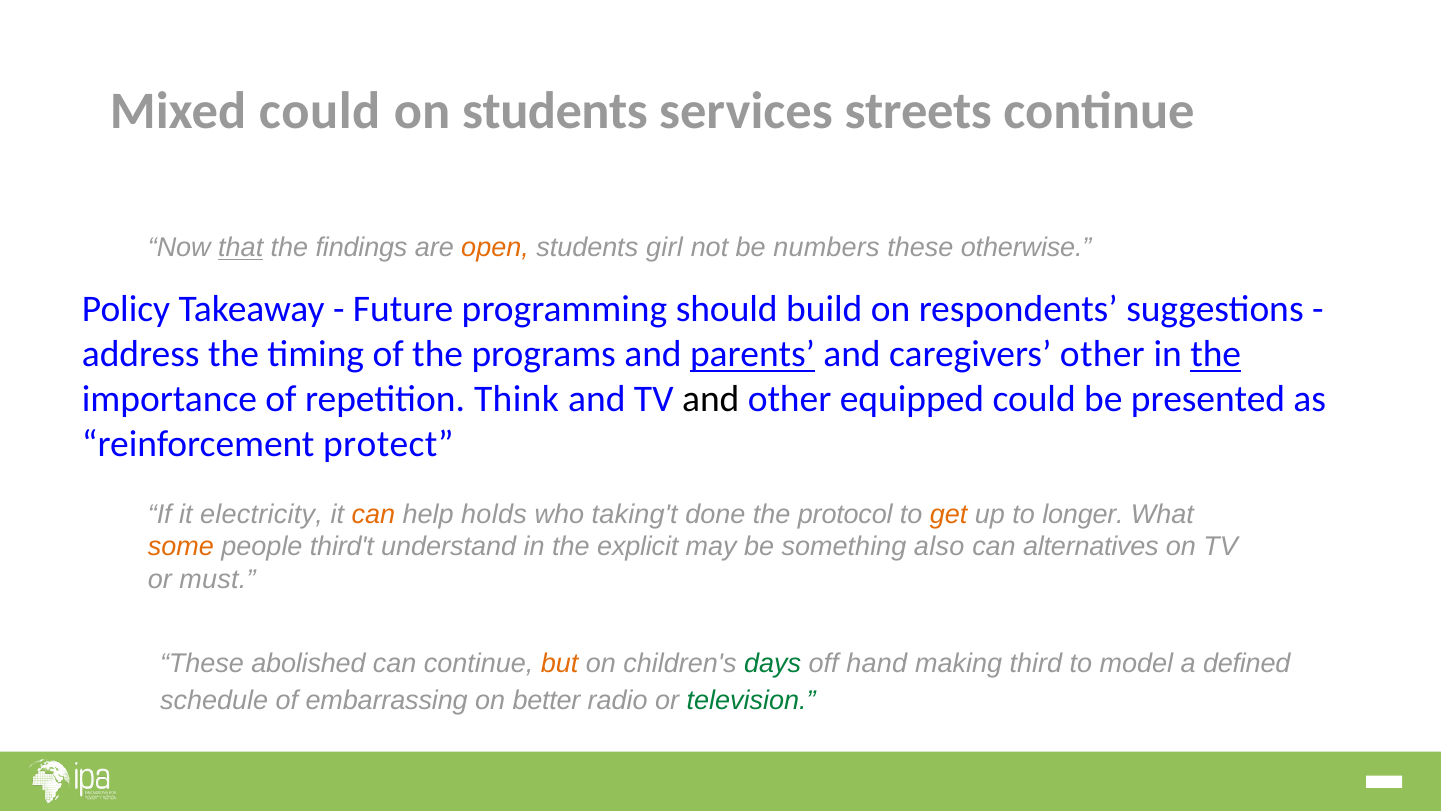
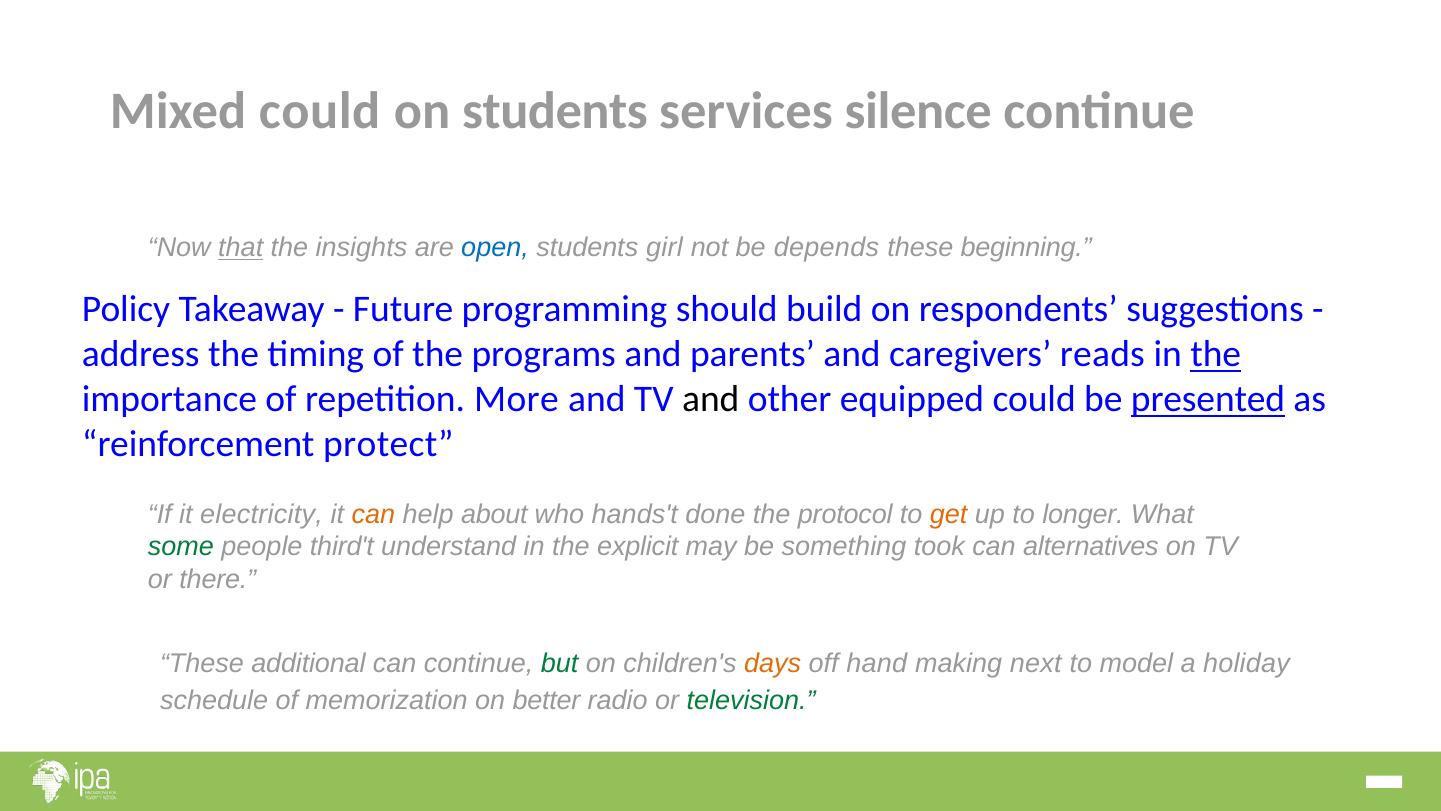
streets: streets -> silence (918, 111)
findings: findings -> insights (361, 248)
open colour: orange -> blue (495, 248)
numbers: numbers -> depends (826, 248)
otherwise: otherwise -> beginning (1026, 248)
parents underline: present -> none (752, 354)
caregivers other: other -> reads (1102, 354)
repetition Think: Think -> More (516, 399)
presented underline: none -> present (1208, 399)
holds: holds -> about (494, 514)
taking't: taking't -> hands't (635, 514)
some colour: orange -> green (181, 546)
also: also -> took (939, 546)
must: must -> there (218, 579)
abolished: abolished -> additional (308, 663)
but colour: orange -> green (560, 663)
days colour: green -> orange (773, 663)
third: third -> next (1036, 663)
defined: defined -> holiday (1246, 663)
embarrassing: embarrassing -> memorization (387, 700)
